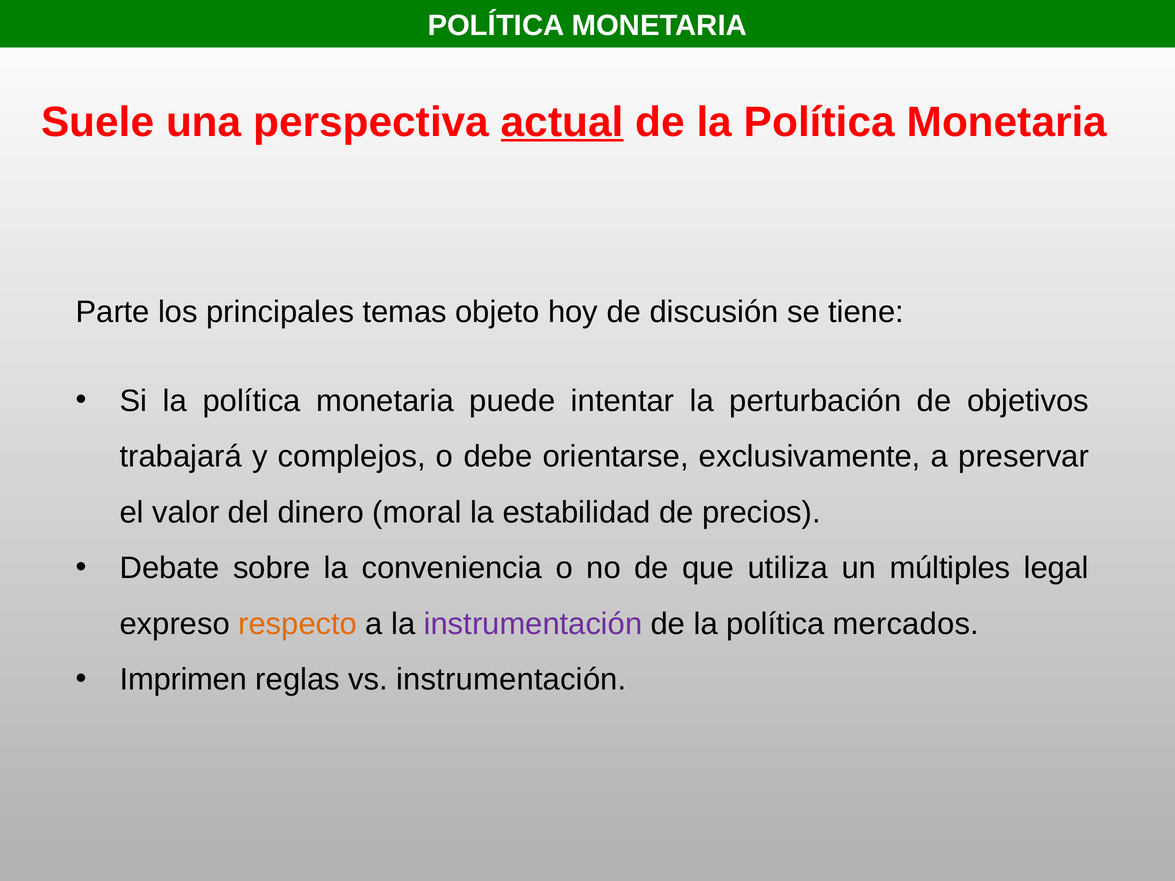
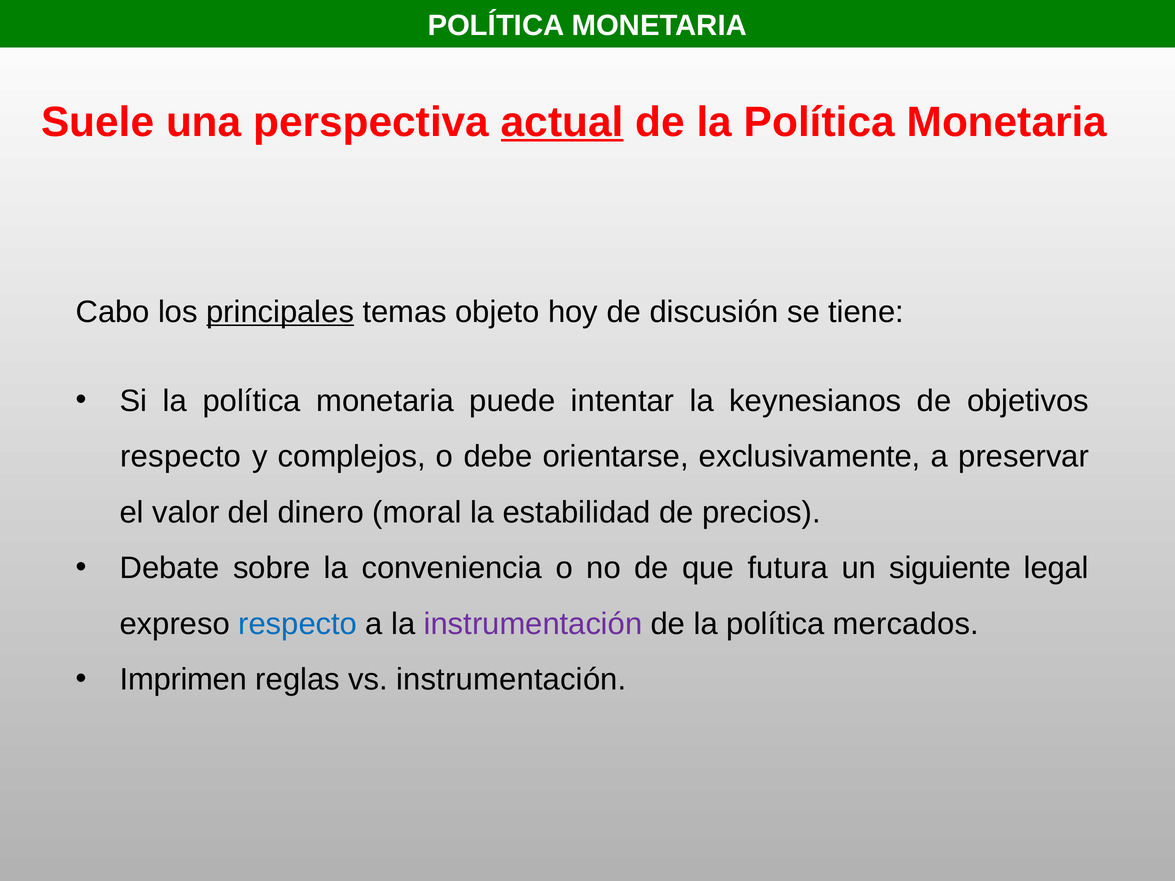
Parte: Parte -> Cabo (113, 312)
principales underline: none -> present (280, 312)
perturbación: perturbación -> keynesianos (815, 401)
trabajará: trabajará -> respecto (181, 457)
utiliza: utiliza -> futura (788, 568)
múltiples: múltiples -> siguiente (950, 568)
respecto colour: orange -> blue (298, 624)
